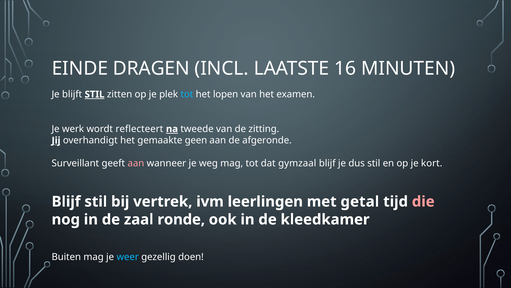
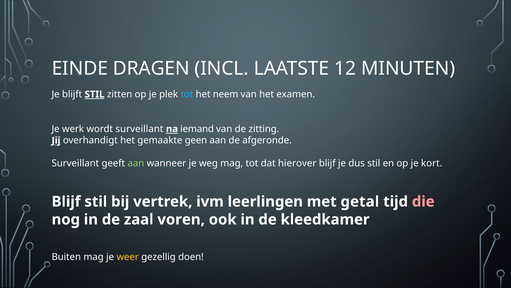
16: 16 -> 12 (345, 68)
lopen: lopen -> neem (226, 94)
wordt reflecteert: reflecteert -> surveillant (139, 129)
tweede: tweede -> iemand (197, 129)
aan colour: pink -> light green (136, 163)
gymzaal: gymzaal -> hierover (297, 163)
ronde: ronde -> voren (181, 219)
weer colour: light blue -> yellow (128, 256)
